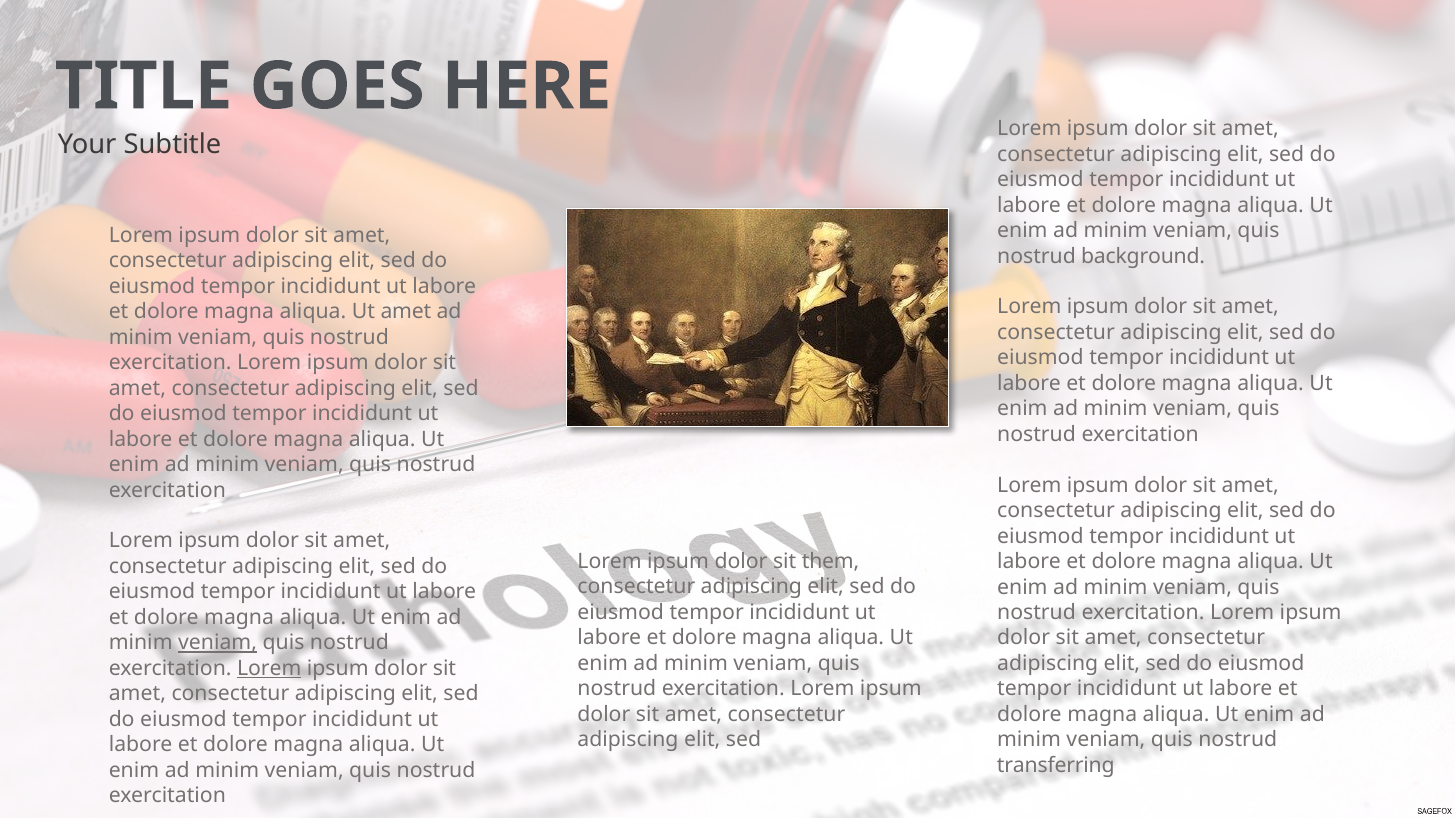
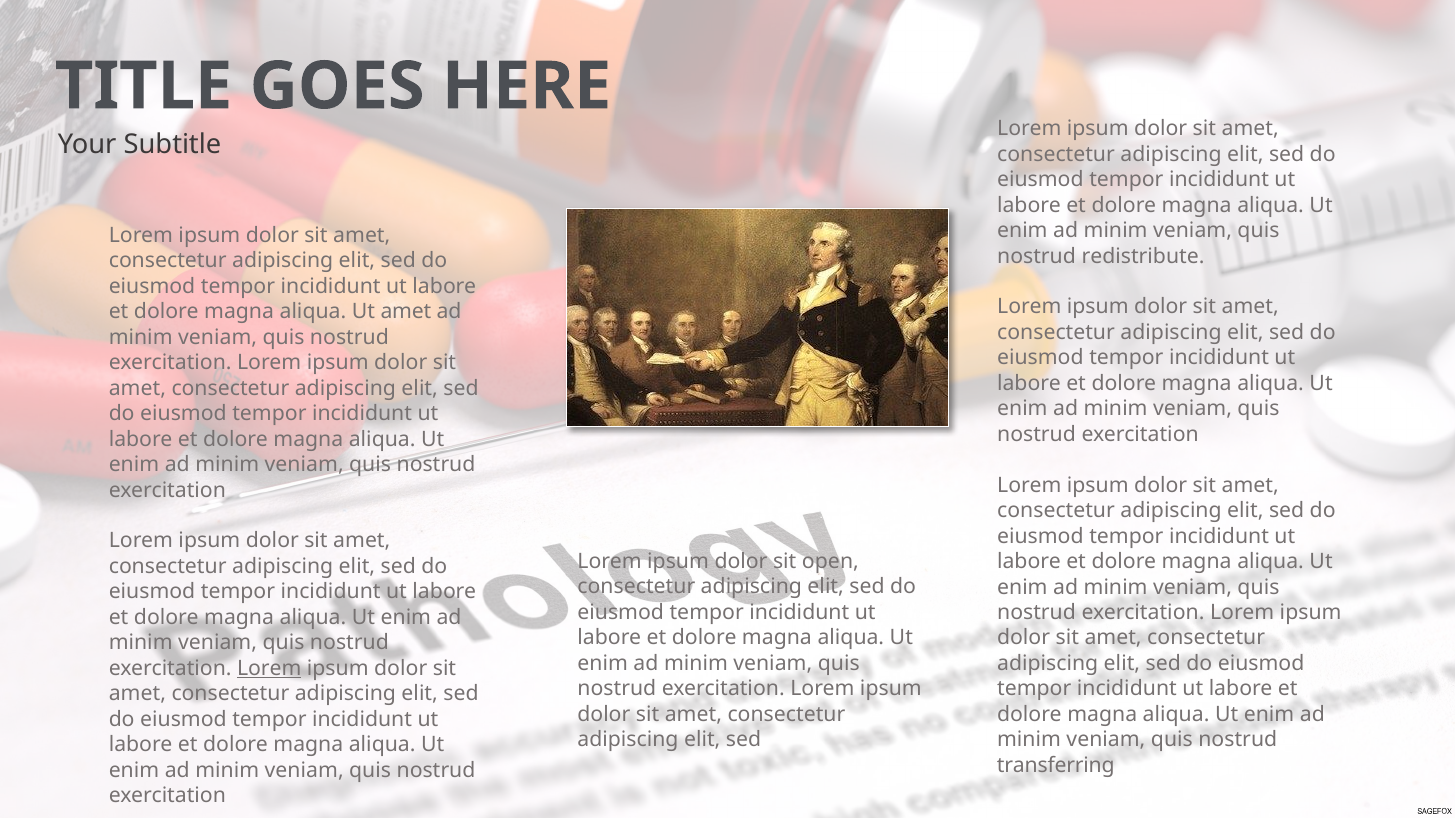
background: background -> redistribute (1143, 256)
them: them -> open (830, 562)
veniam underline: present -> none (218, 643)
